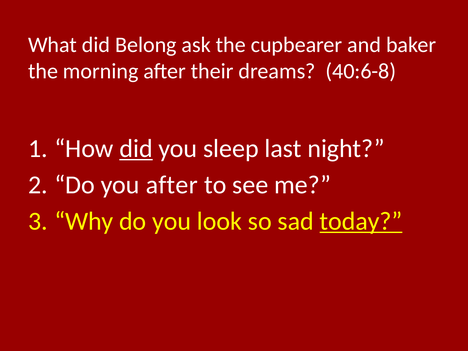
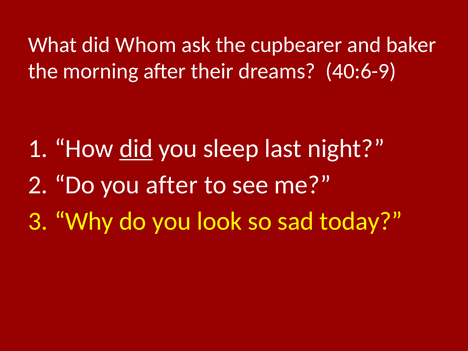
Belong: Belong -> Whom (146, 45)
40:6-8: 40:6-8 -> 40:6-9 (361, 71)
today underline: present -> none (361, 221)
